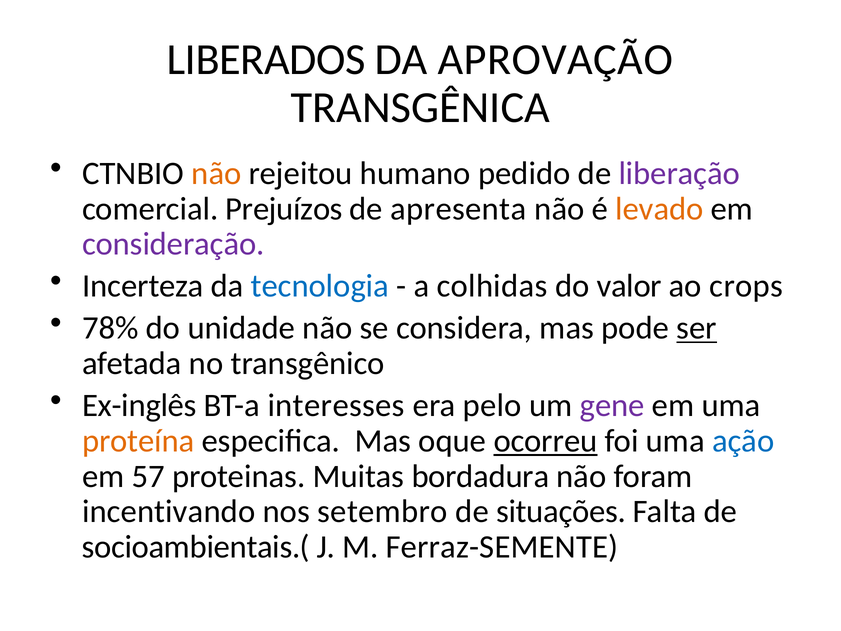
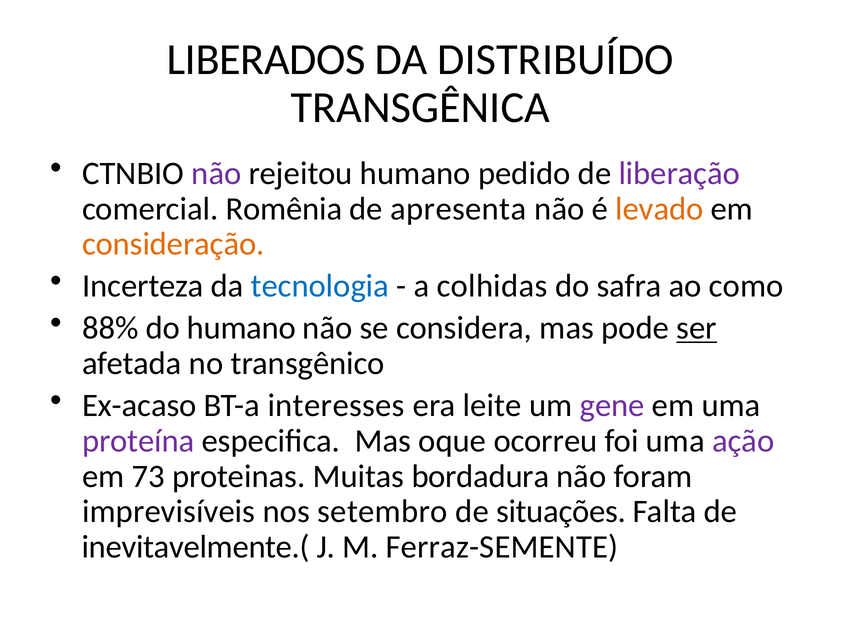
APROVAÇÃO: APROVAÇÃO -> DISTRIBUÍDO (556, 60)
não colour: orange -> purple (216, 173)
Prejuízos: Prejuízos -> Romênia (284, 209)
consideração colour: purple -> orange (173, 244)
valor: valor -> safra (629, 286)
crops: crops -> como (746, 286)
78%: 78% -> 88% (110, 328)
do unidade: unidade -> humano (241, 328)
Ex-inglês: Ex-inglês -> Ex-acaso (139, 405)
pelo: pelo -> leite (492, 405)
proteína colour: orange -> purple (138, 441)
ocorreu underline: present -> none (545, 441)
ação colour: blue -> purple (743, 441)
57: 57 -> 73 (148, 476)
incentivando: incentivando -> imprevisíveis (169, 511)
socioambientais.(: socioambientais.( -> inevitavelmente.( (196, 547)
